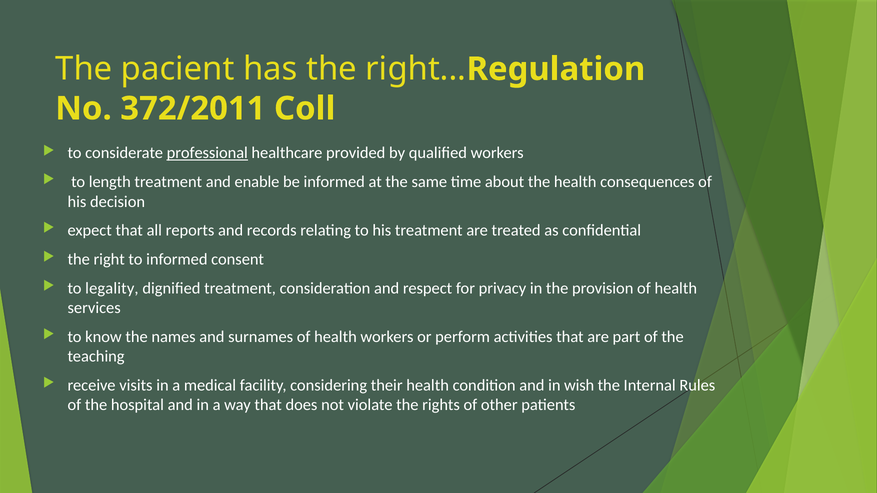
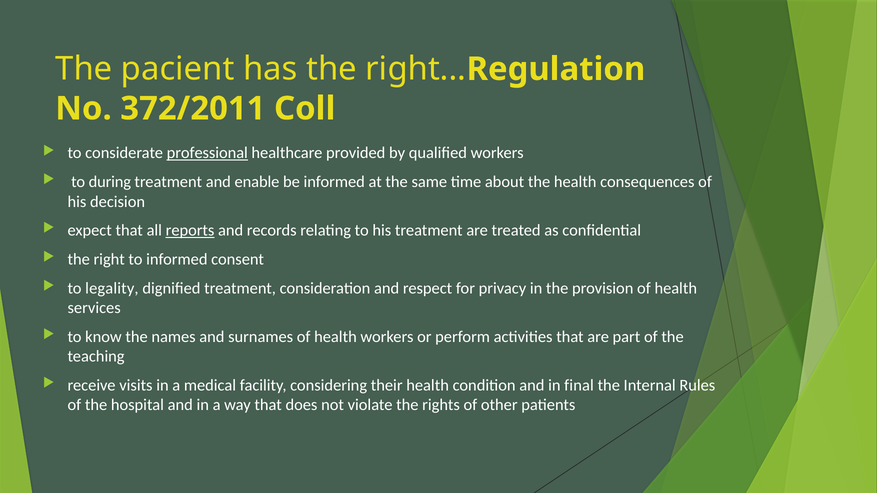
length: length -> during (110, 182)
reports underline: none -> present (190, 231)
wish: wish -> final (579, 386)
